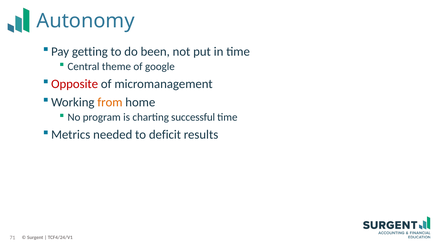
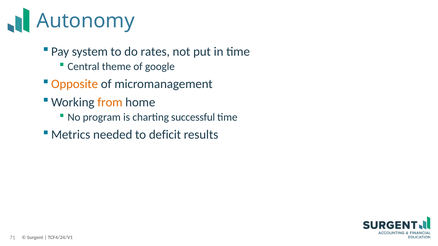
getting: getting -> system (90, 52)
been: been -> rates (155, 52)
Opposite colour: red -> orange (75, 84)
